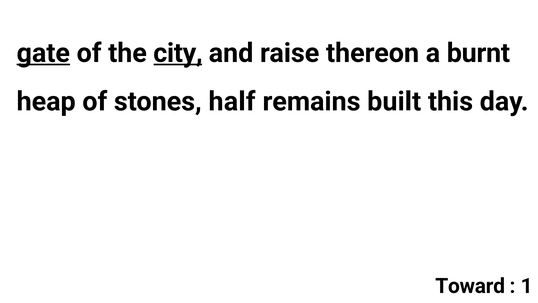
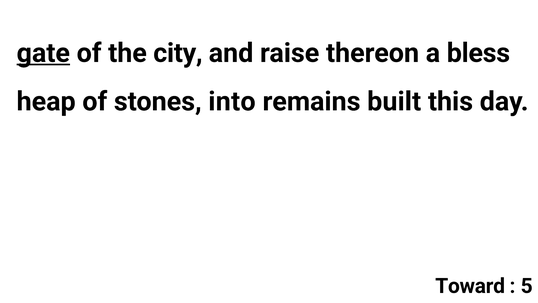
city underline: present -> none (178, 53)
burnt: burnt -> bless (478, 53)
half: half -> into (232, 101)
1: 1 -> 5 (527, 286)
